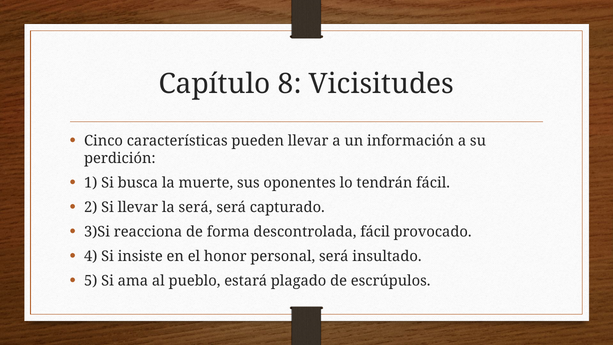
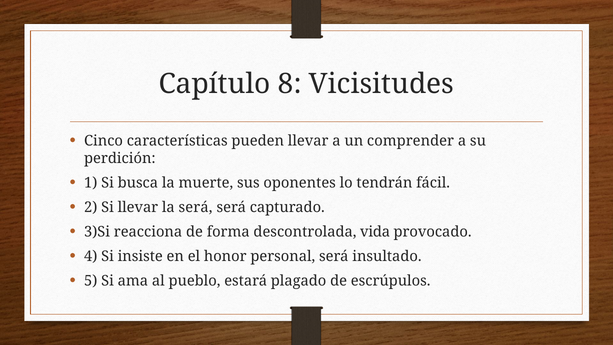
información: información -> comprender (411, 141)
descontrolada fácil: fácil -> vida (375, 232)
